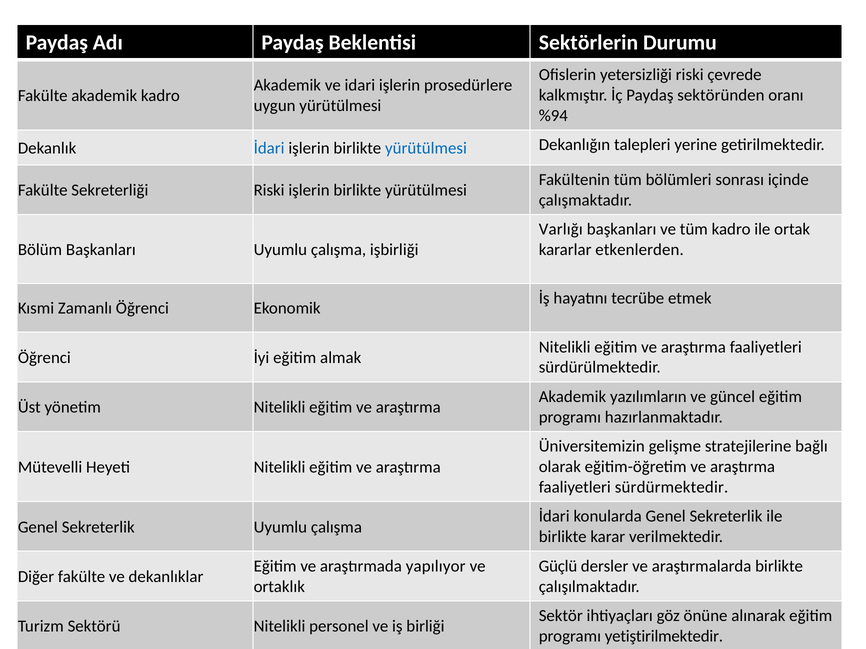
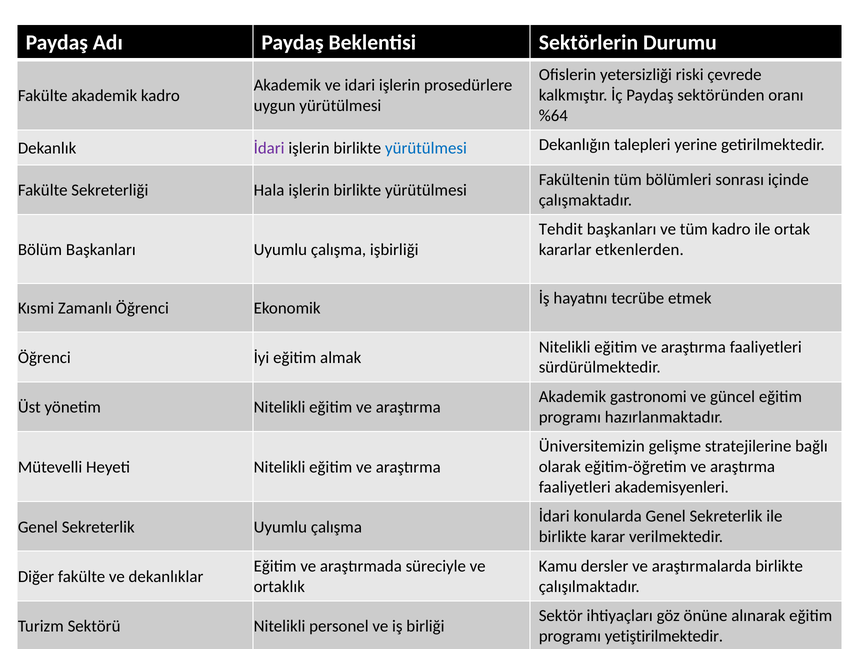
%94: %94 -> %64 (553, 116)
İdari colour: blue -> purple (269, 148)
Sekreterliği Riski: Riski -> Hala (269, 190)
Varlığı: Varlığı -> Tehdit (561, 229)
yazılımların: yazılımların -> gastronomi (648, 397)
sürdürmektedir: sürdürmektedir -> akademisyenleri (672, 488)
Güçlü: Güçlü -> Kamu (558, 566)
yapılıyor: yapılıyor -> süreciyle (436, 567)
